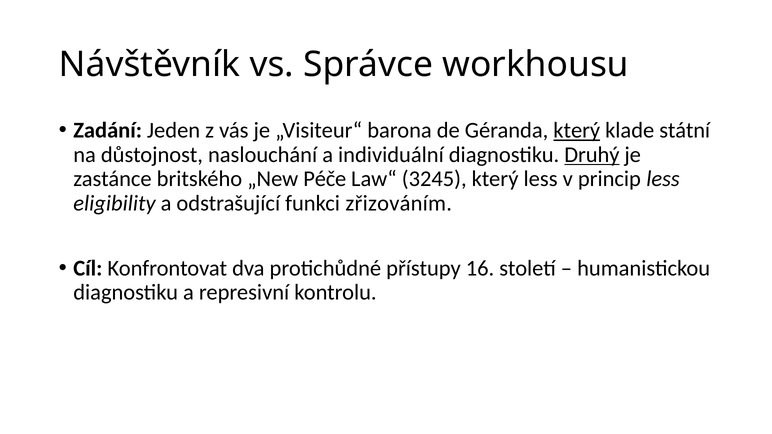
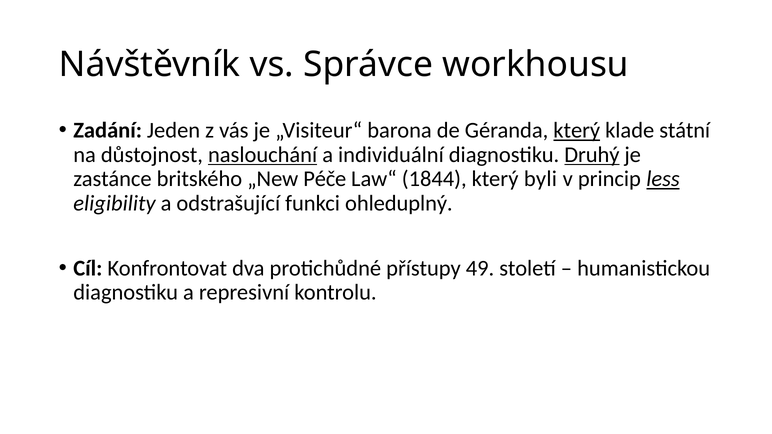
naslouchání underline: none -> present (263, 155)
3245: 3245 -> 1844 (434, 179)
který less: less -> byli (540, 179)
less underline: none -> present (663, 179)
zřizováním: zřizováním -> ohleduplný (399, 203)
16: 16 -> 49 (480, 268)
